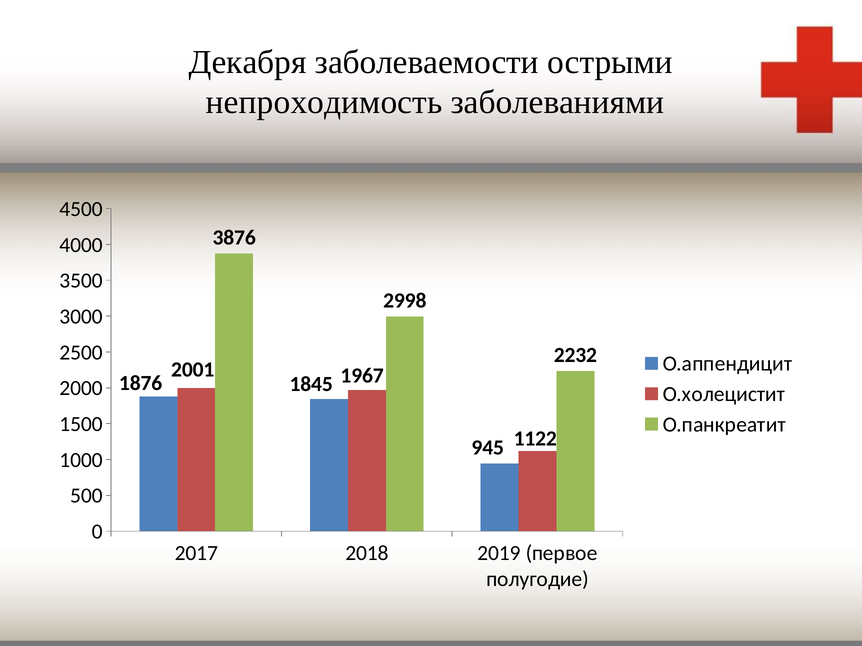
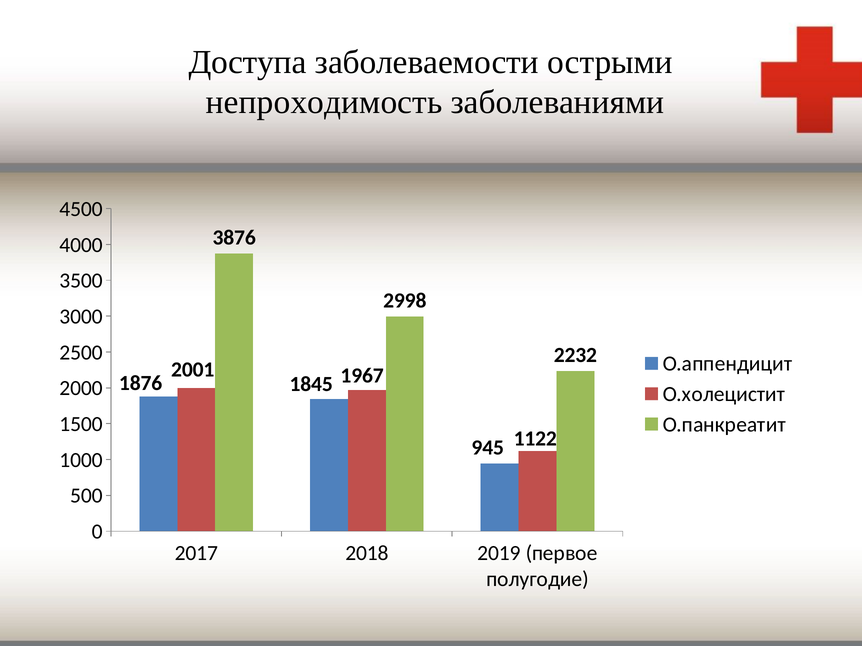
Декабря: Декабря -> Доступа (248, 62)
